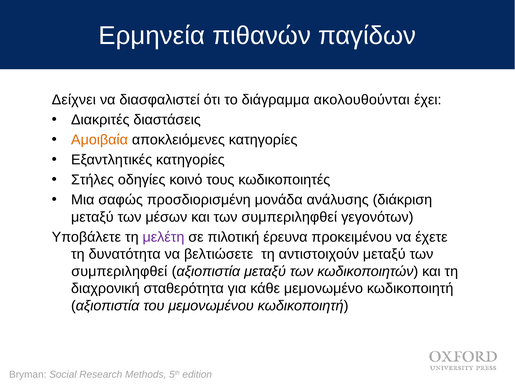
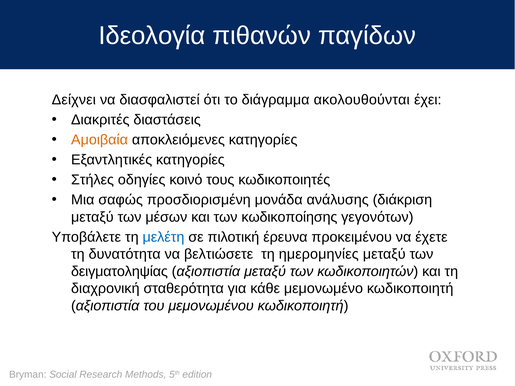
Ερμηνεία: Ερμηνεία -> Ιδεολογία (152, 36)
και των συμπεριληφθεί: συμπεριληφθεί -> κωδικοποίησης (289, 217)
μελέτη colour: purple -> blue (163, 237)
αντιστοιχούν: αντιστοιχούν -> ημερομηνίες (319, 254)
συμπεριληφθεί: συμπεριληφθεί -> δειγματοληψίας (119, 272)
